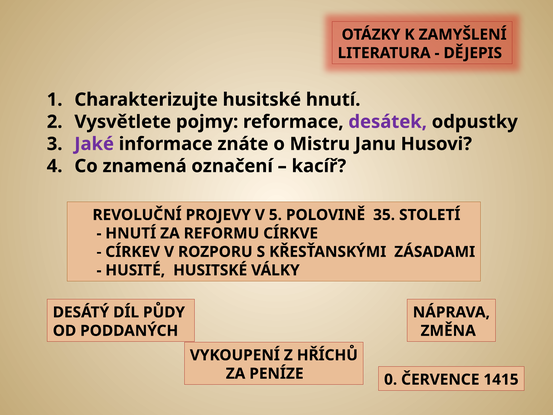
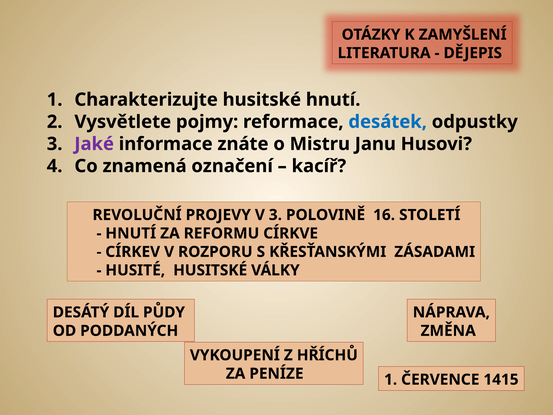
desátek colour: purple -> blue (388, 122)
V 5: 5 -> 3 (275, 215)
35: 35 -> 16 (384, 215)
PENÍZE 0: 0 -> 1 (391, 379)
